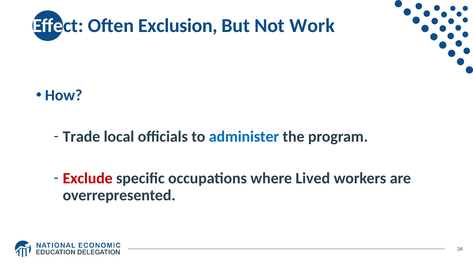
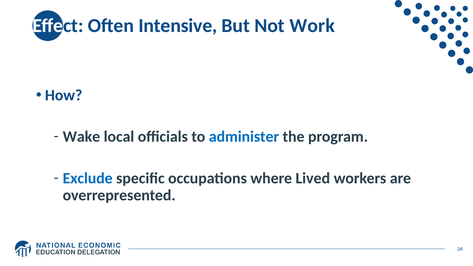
Exclusion: Exclusion -> Intensive (178, 26)
Trade: Trade -> Wake (81, 137)
Exclude colour: red -> blue (88, 178)
